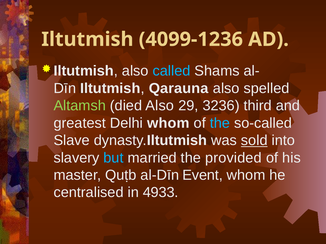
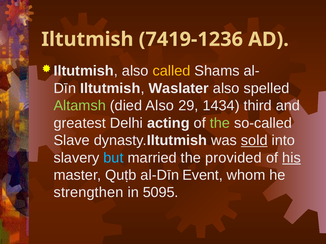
4099-1236: 4099-1236 -> 7419-1236 (191, 39)
called colour: light blue -> yellow (172, 71)
Qarauna: Qarauna -> Waslater (179, 89)
3236: 3236 -> 1434 (221, 106)
Delhi whom: whom -> acting (168, 123)
the colour: light blue -> light green (220, 123)
his underline: none -> present (292, 158)
centralised: centralised -> strengthen (88, 193)
4933: 4933 -> 5095 (161, 193)
